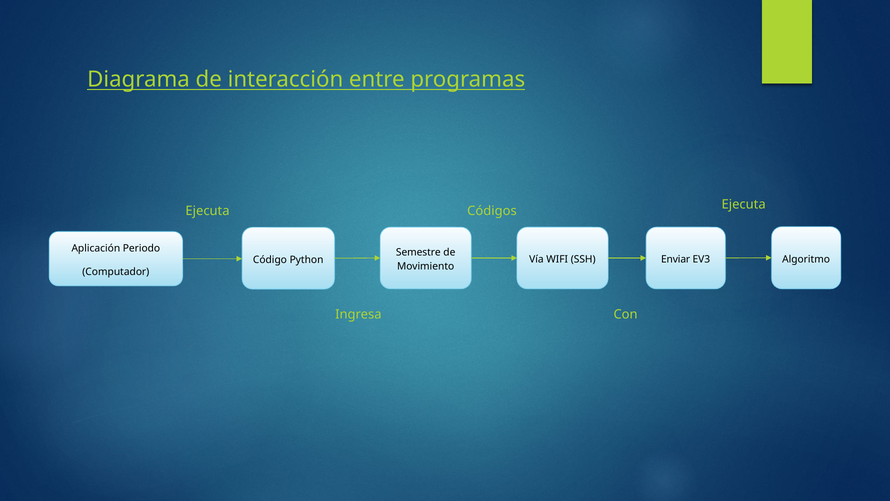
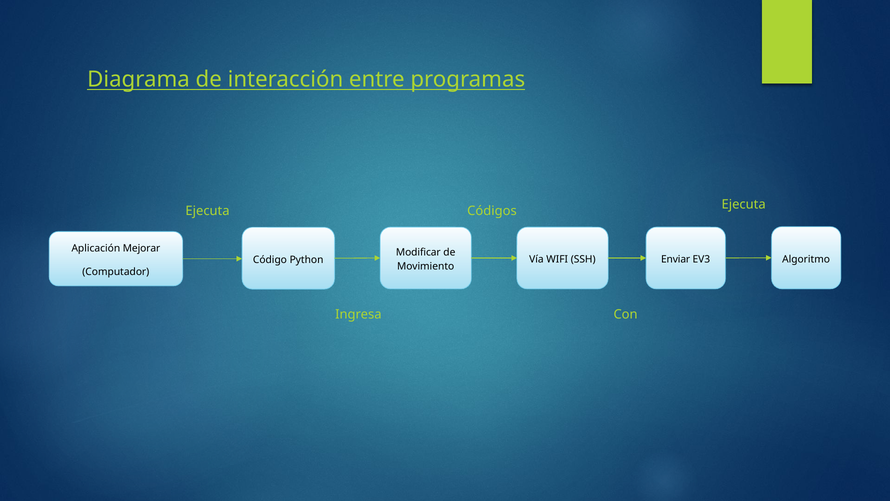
Periodo: Periodo -> Mejorar (142, 248)
Semestre: Semestre -> Modificar (418, 252)
